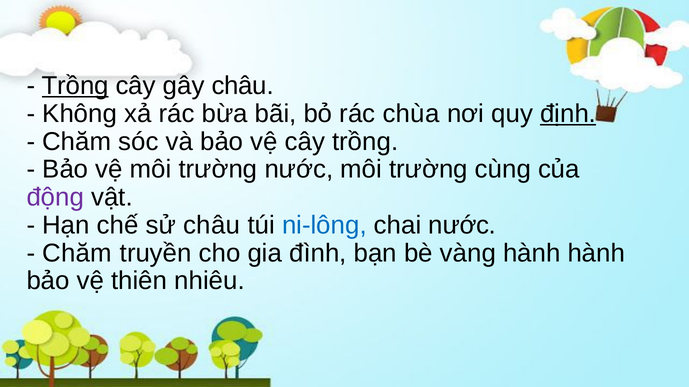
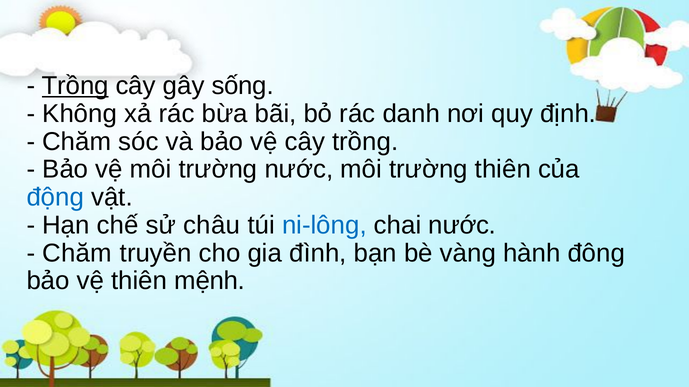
gây châu: châu -> sống (243, 86)
chùa: chùa -> danh (411, 114)
định underline: present -> none (568, 114)
trường cùng: cùng -> thiên (503, 170)
động colour: purple -> blue (55, 198)
hành hành: hành -> đông (596, 253)
nhiêu: nhiêu -> mệnh (210, 281)
